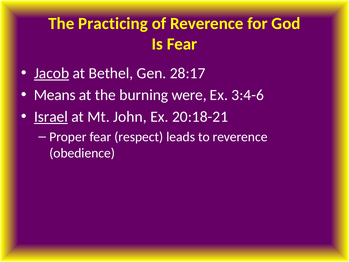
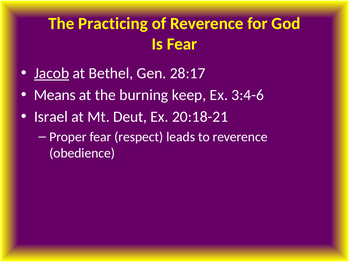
were: were -> keep (189, 95)
Israel underline: present -> none (51, 117)
John: John -> Deut (130, 117)
